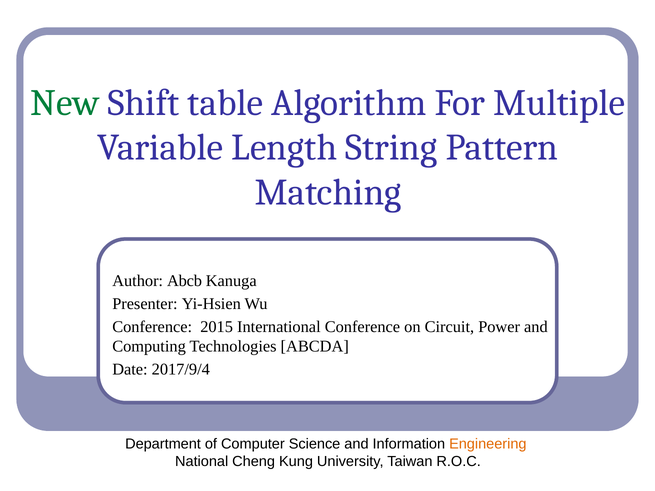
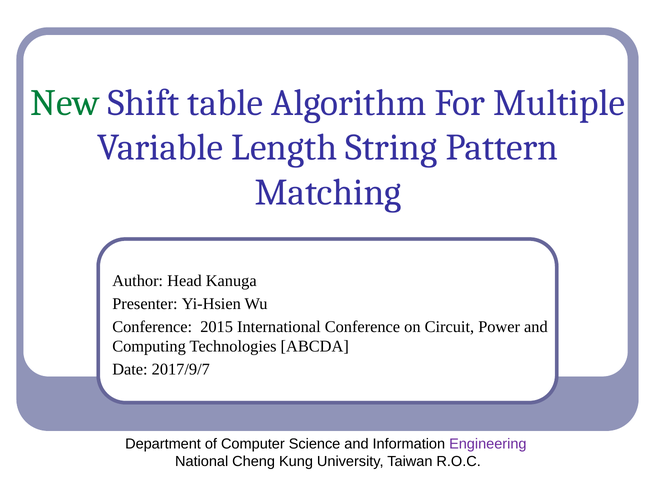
Abcb: Abcb -> Head (184, 281)
2017/9/4: 2017/9/4 -> 2017/9/7 (181, 369)
Engineering colour: orange -> purple (488, 444)
